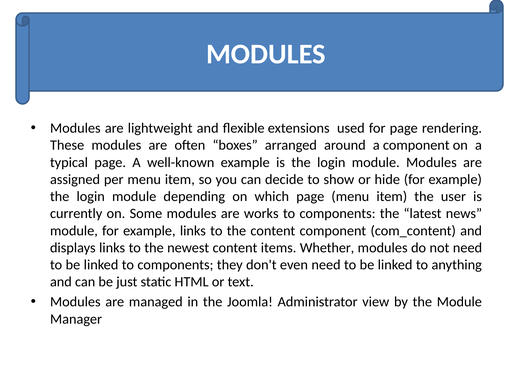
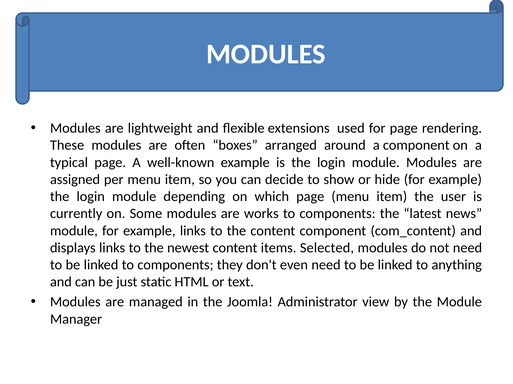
Whether: Whether -> Selected (327, 248)
